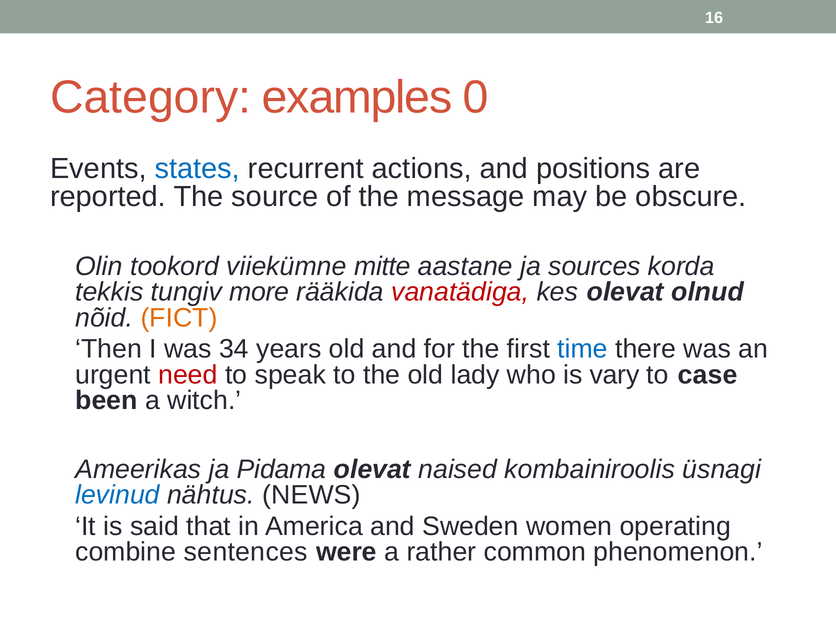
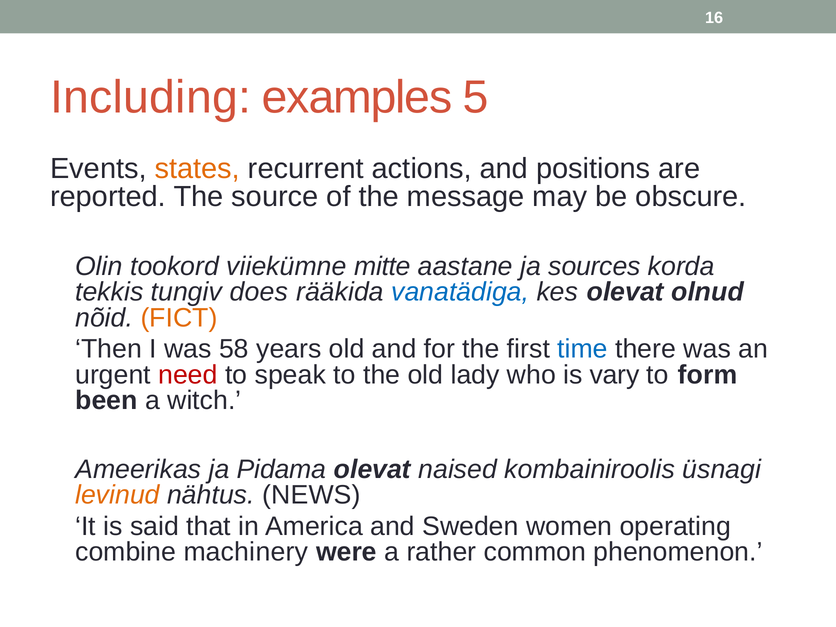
Category: Category -> Including (151, 97)
0: 0 -> 5 (476, 97)
states colour: blue -> orange (197, 169)
more: more -> does (259, 292)
vanatädiga colour: red -> blue (460, 292)
34: 34 -> 58 (234, 349)
case: case -> form (708, 375)
levinud colour: blue -> orange (117, 495)
sentences: sentences -> machinery (246, 552)
